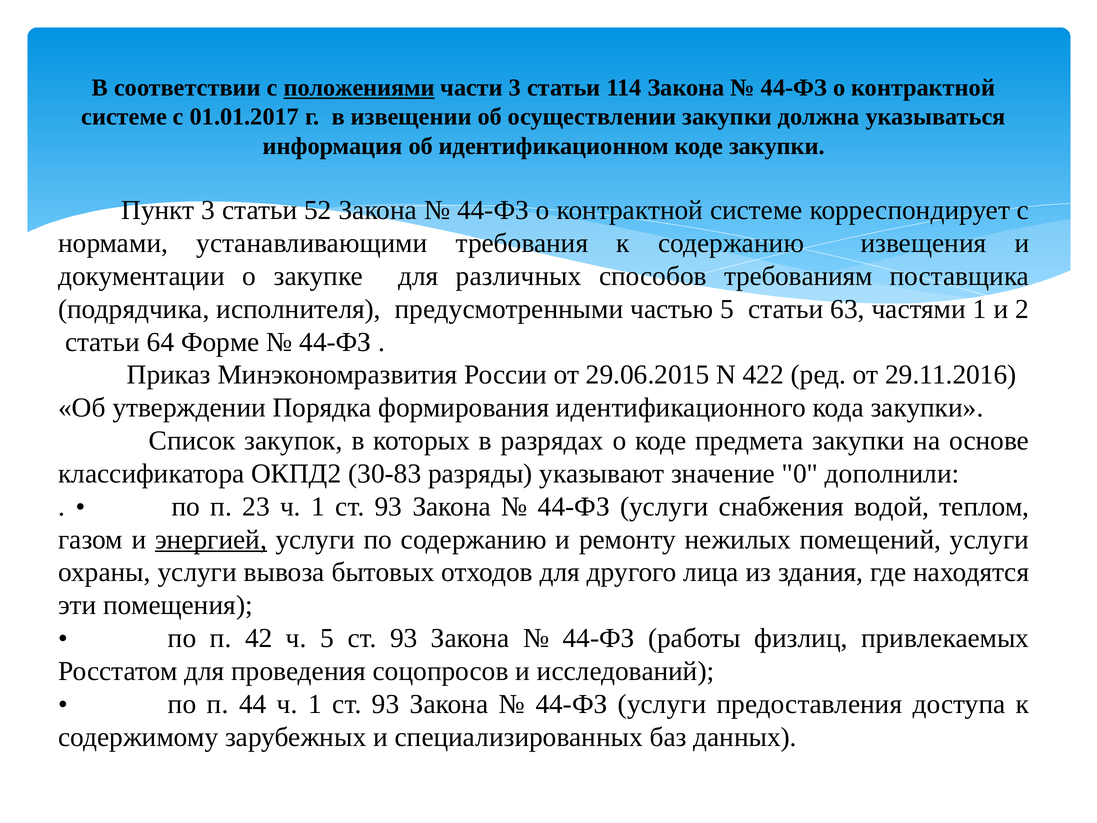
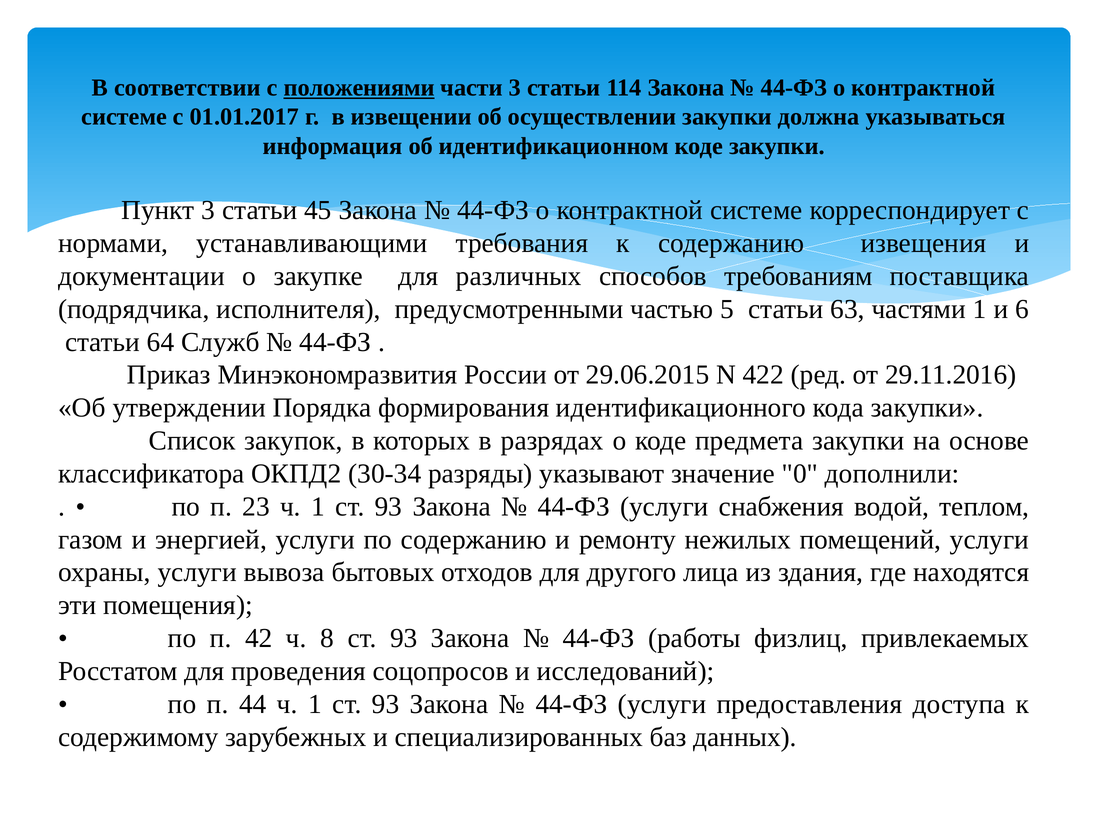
52: 52 -> 45 (318, 210)
2: 2 -> 6 (1022, 309)
Форме: Форме -> Служб (220, 342)
30-83: 30-83 -> 30-34 (385, 474)
энергией underline: present -> none (211, 539)
ч 5: 5 -> 8 (327, 638)
